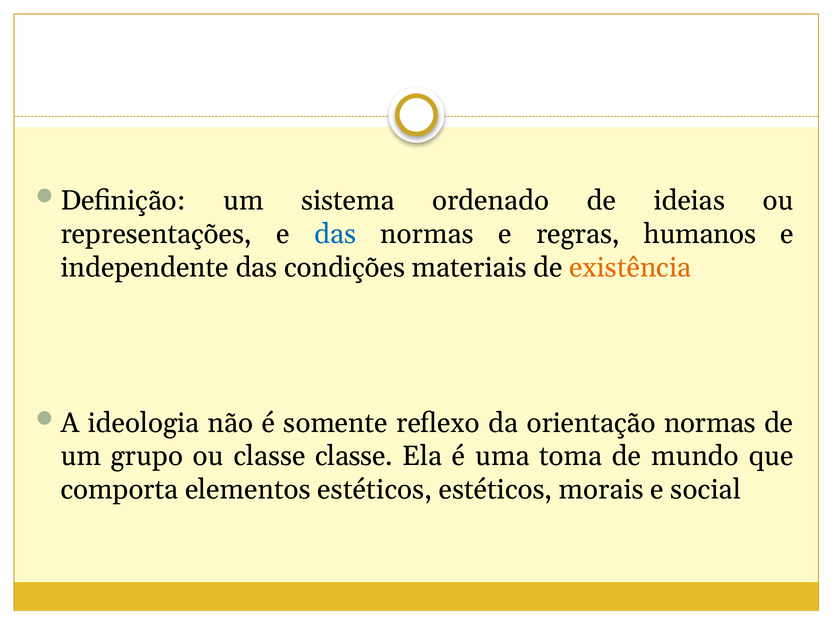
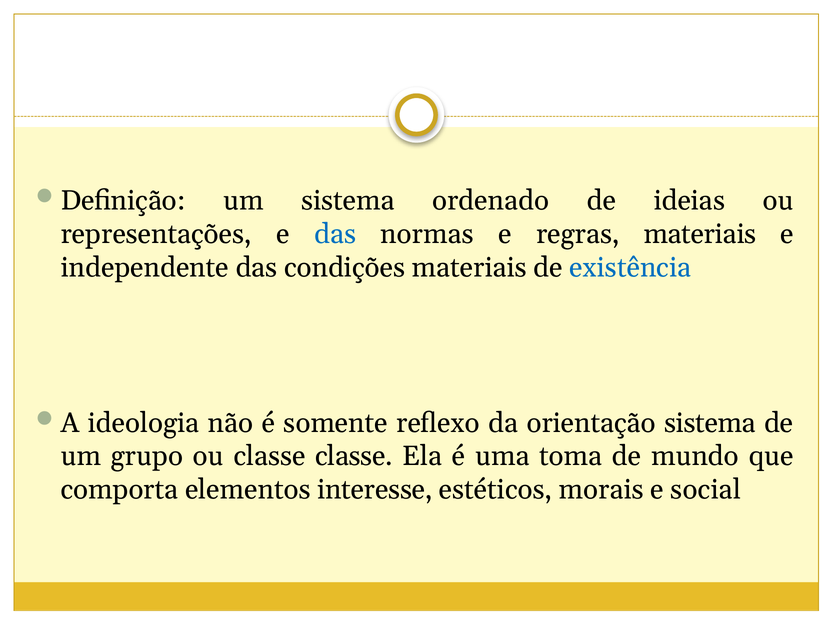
regras humanos: humanos -> materiais (700, 234)
existência colour: orange -> blue (630, 267)
orientação normas: normas -> sistema (710, 423)
elementos estéticos: estéticos -> interesse (375, 489)
